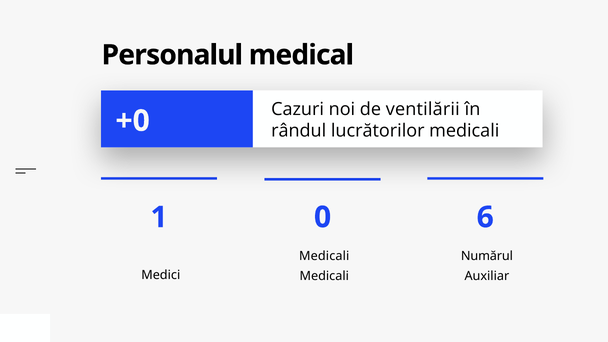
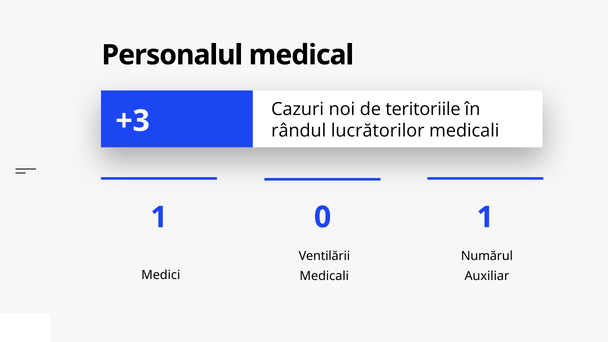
ventilării: ventilării -> teritoriile (423, 109)
+0: +0 -> +3 (133, 121)
0 6: 6 -> 1 (485, 217)
Medicali: Medicali -> Ventilării (324, 256)
